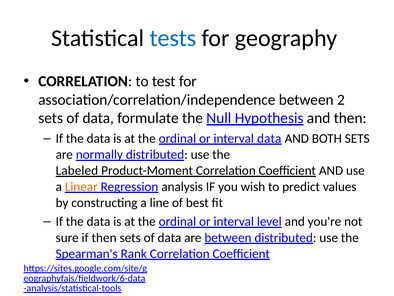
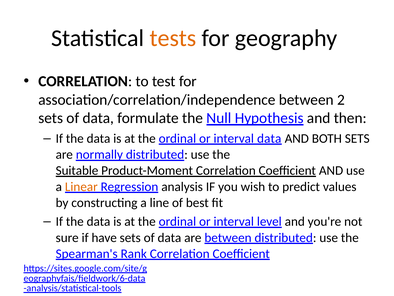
tests colour: blue -> orange (173, 38)
Labeled: Labeled -> Suitable (77, 170)
if then: then -> have (104, 237)
